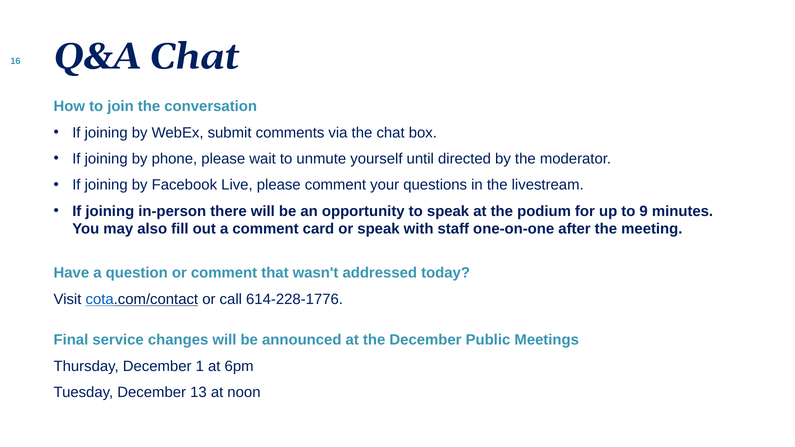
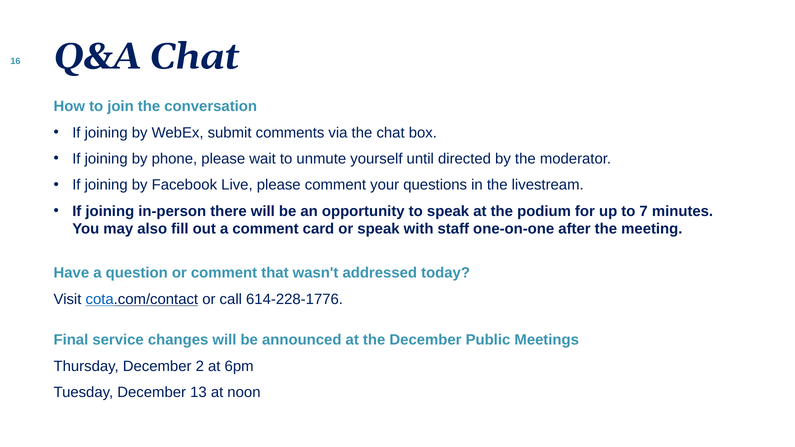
9: 9 -> 7 (644, 211)
1: 1 -> 2 (200, 366)
